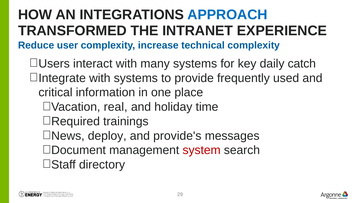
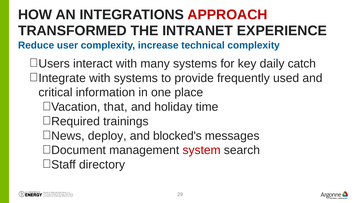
APPROACH colour: blue -> red (227, 15)
real: real -> that (116, 107)
provide's: provide's -> blocked's (177, 135)
